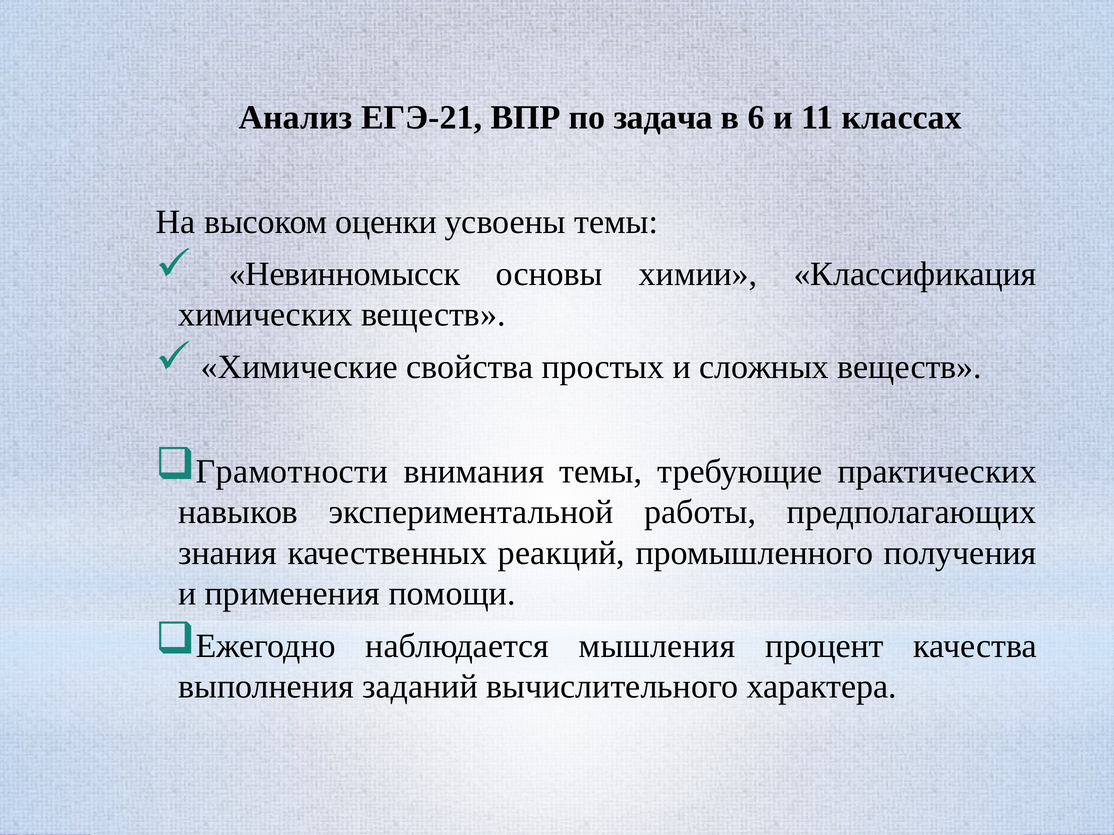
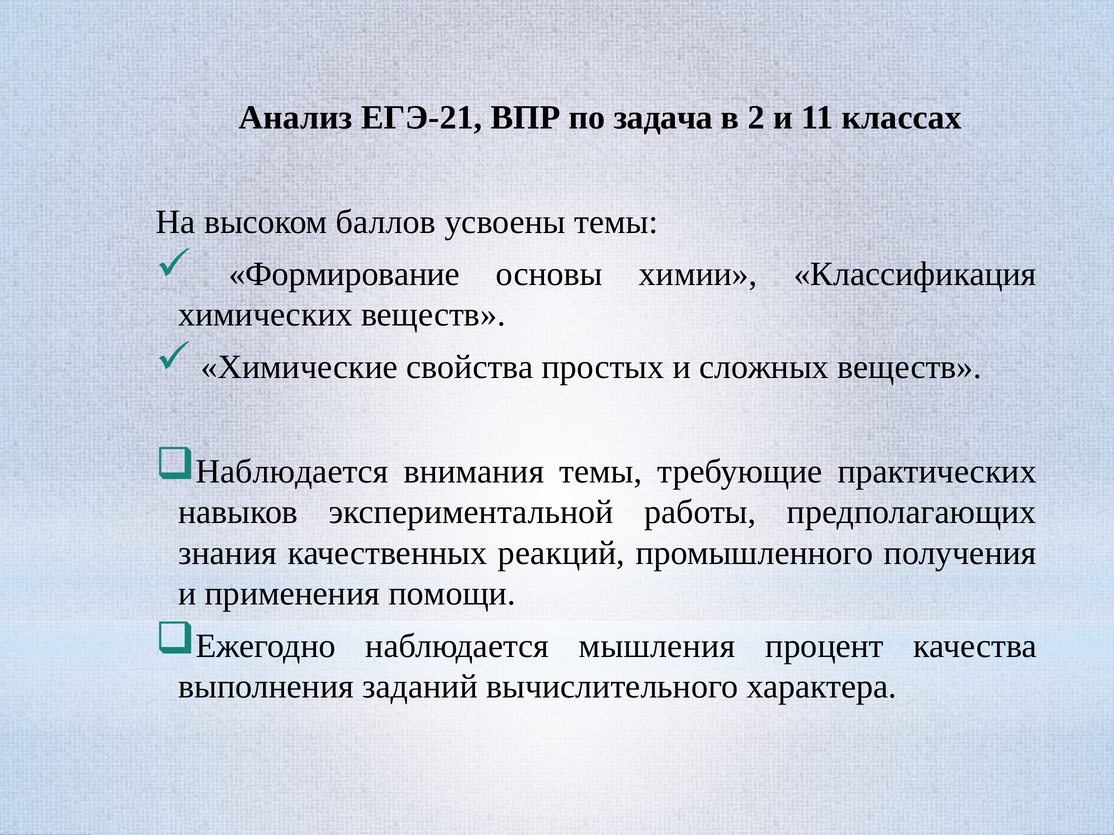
6: 6 -> 2 (756, 117)
оценки: оценки -> баллов (386, 222)
Невинномысск: Невинномысск -> Формирование (344, 274)
Грамотности: Грамотности -> Наблюдается (292, 472)
